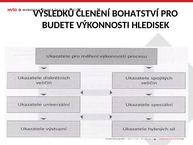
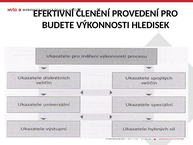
VÝSLEDKŮ: VÝSLEDKŮ -> EFEKTIVNÍ (54, 13)
BOHATSTVÍ: BOHATSTVÍ -> PROVEDENÍ (135, 13)
